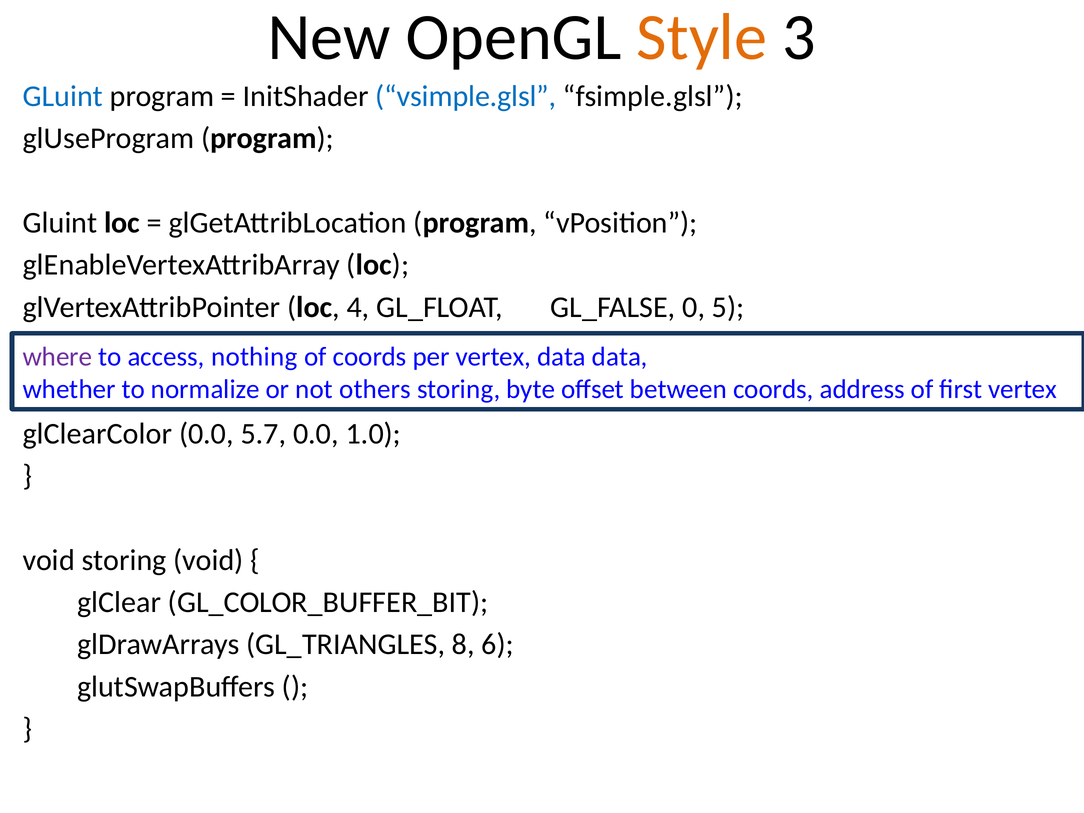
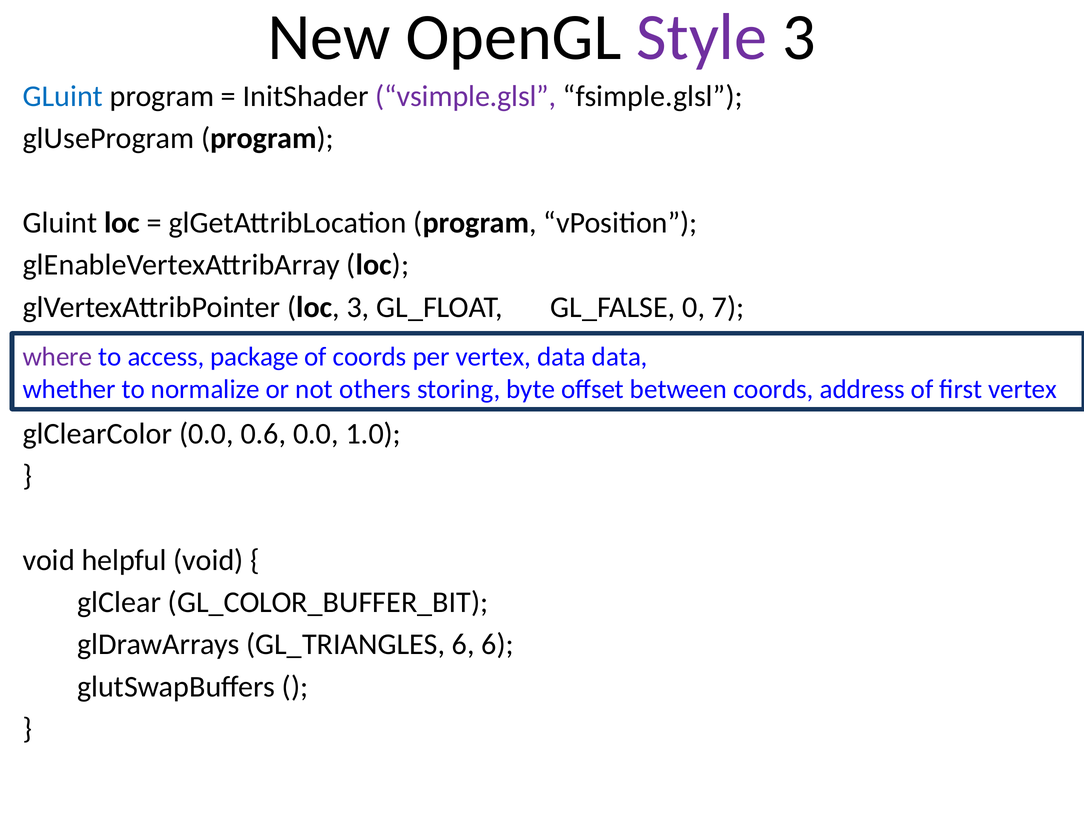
Style colour: orange -> purple (702, 37)
vsimple.glsl colour: blue -> purple (466, 96)
loc 4: 4 -> 3 (358, 307)
5: 5 -> 7 (728, 307)
nothing: nothing -> package (255, 357)
5.7: 5.7 -> 0.6 (263, 434)
void storing: storing -> helpful (124, 560)
GL_TRIANGLES 8: 8 -> 6 (463, 644)
